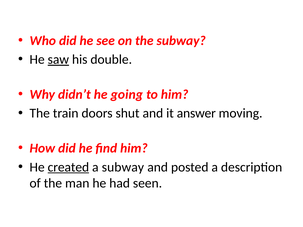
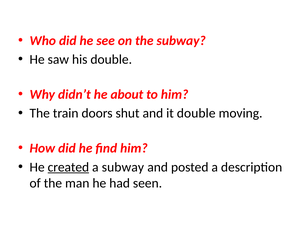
saw underline: present -> none (58, 60)
going: going -> about (127, 95)
it answer: answer -> double (196, 113)
